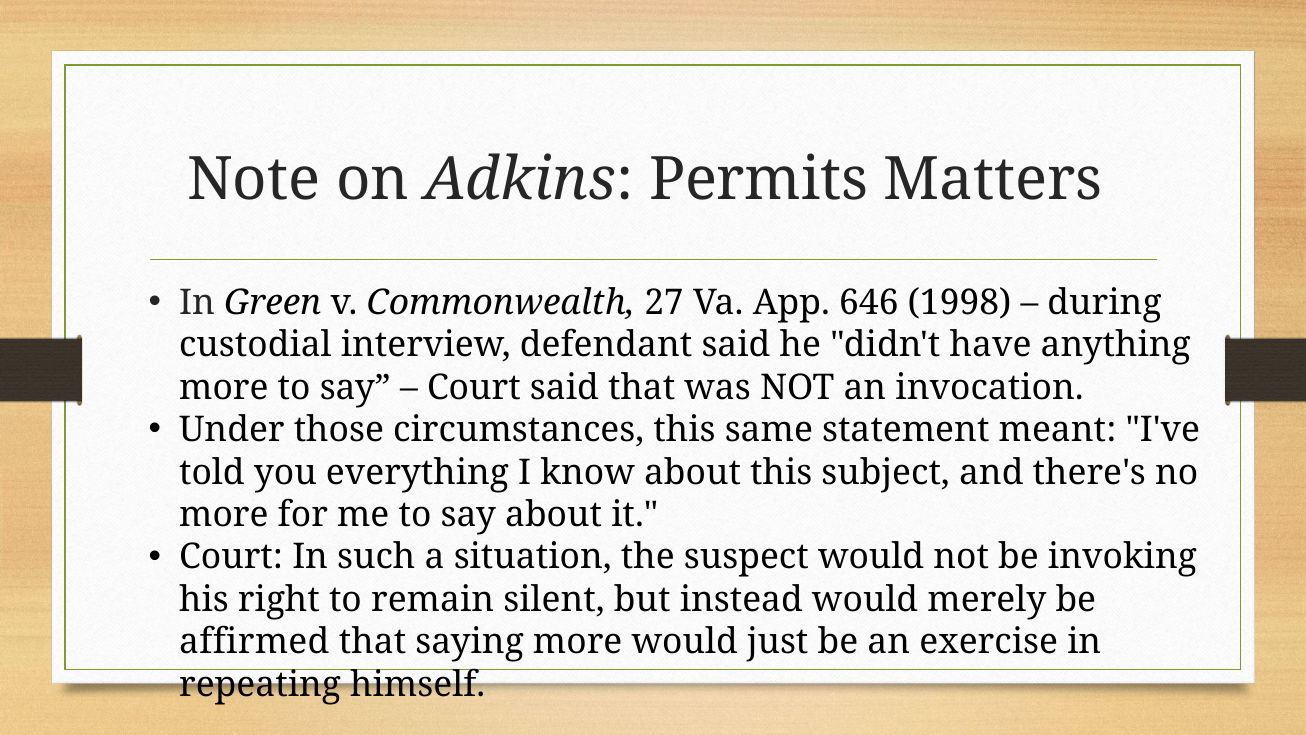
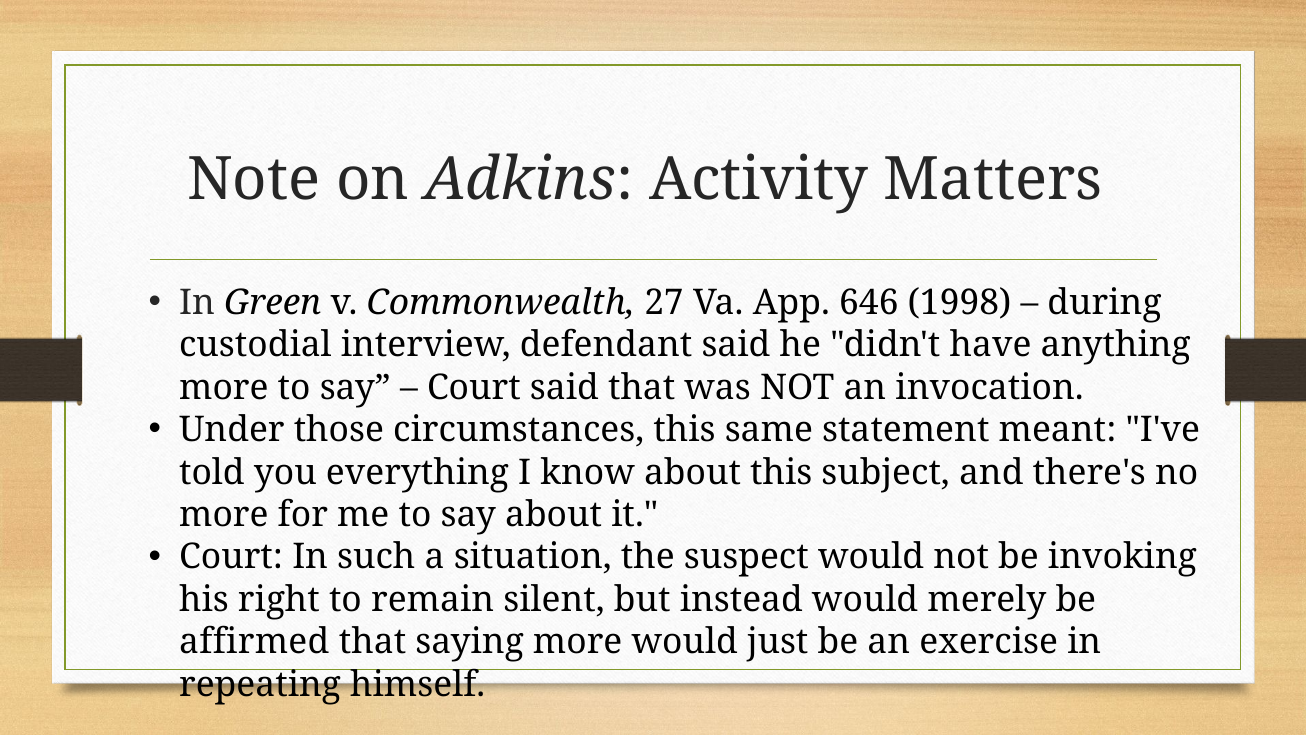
Permits: Permits -> Activity (759, 179)
